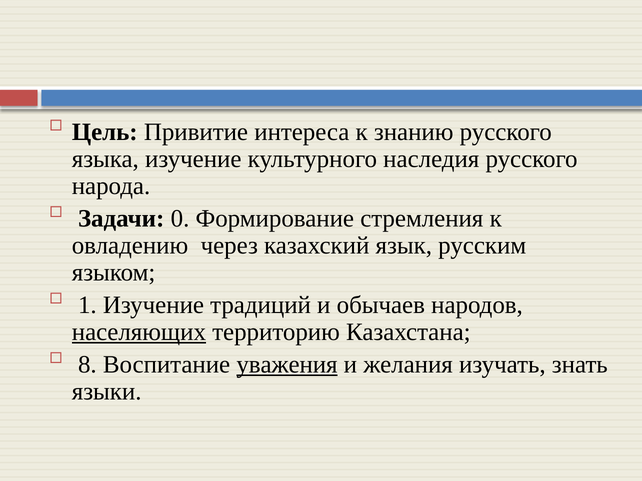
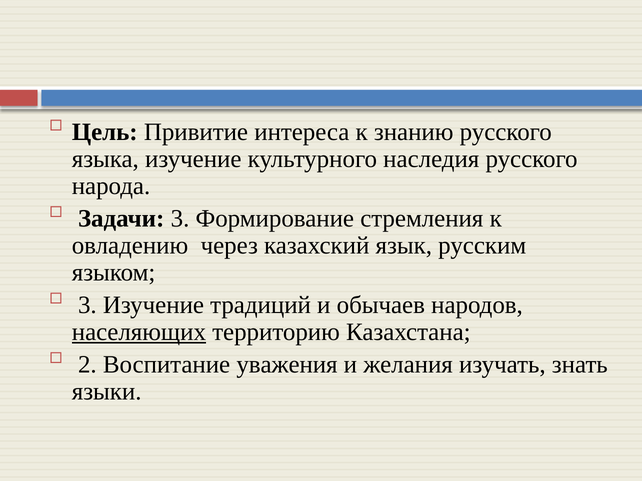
Задачи 0: 0 -> 3 (180, 219)
1: 1 -> 3 (87, 305)
8: 8 -> 2 (87, 365)
уважения underline: present -> none (287, 365)
